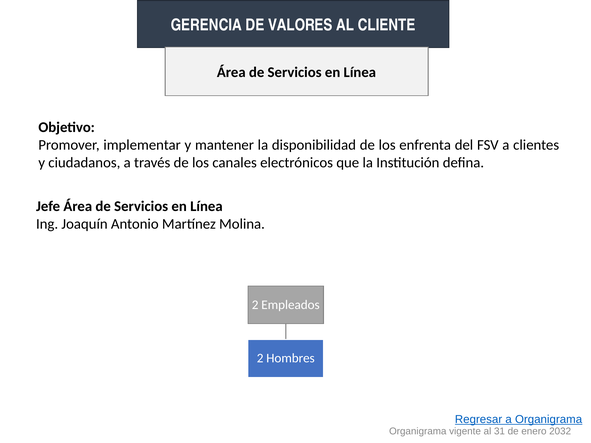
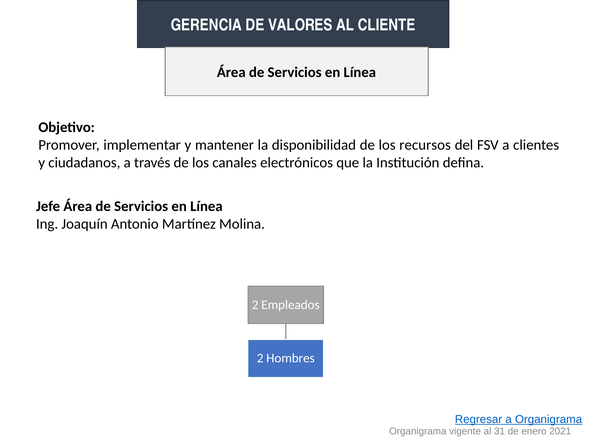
enfrenta: enfrenta -> recursos (425, 145)
2032: 2032 -> 2021 (560, 432)
